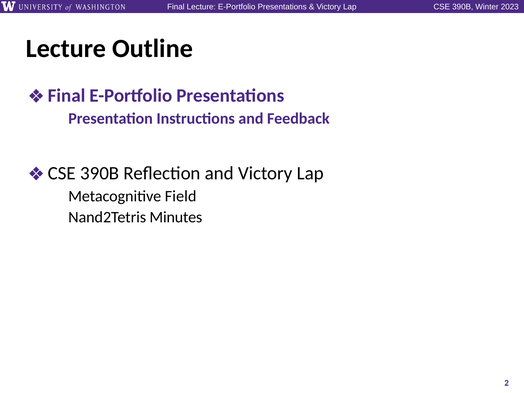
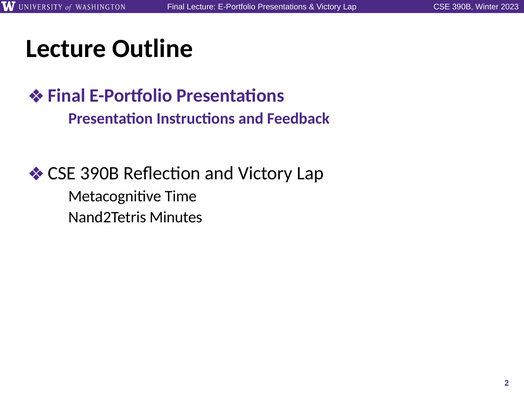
Field: Field -> Time (181, 196)
